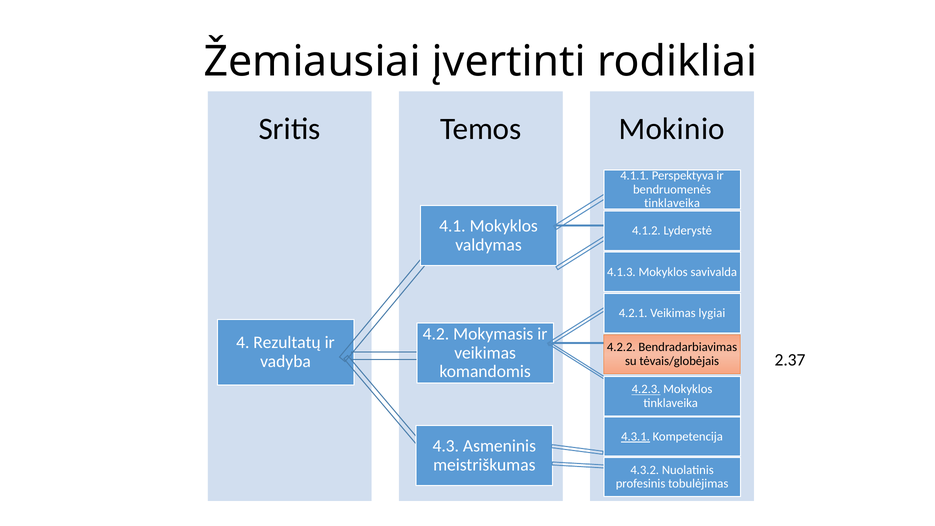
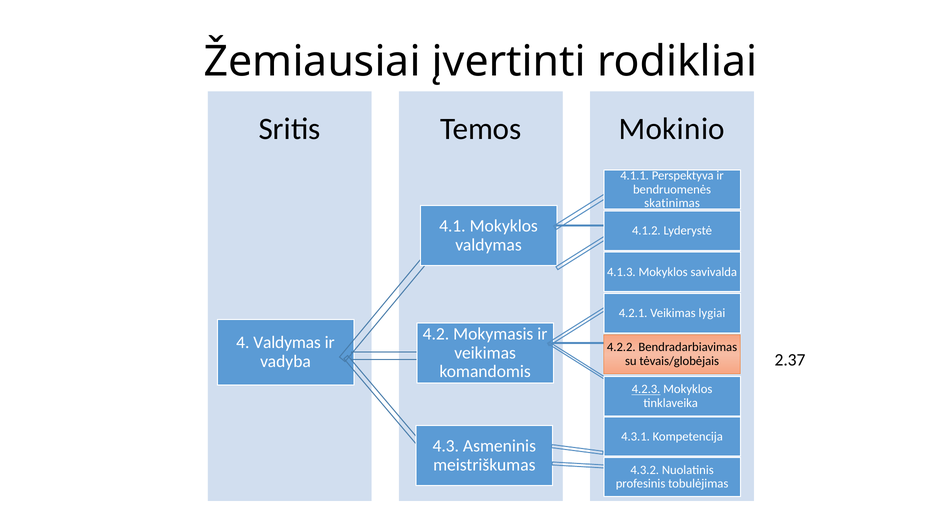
tinklaveika: tinklaveika -> skatinimas (672, 203)
4 Rezultatų: Rezultatų -> Valdymas (287, 343)
4.3.1 underline: present -> none (635, 436)
